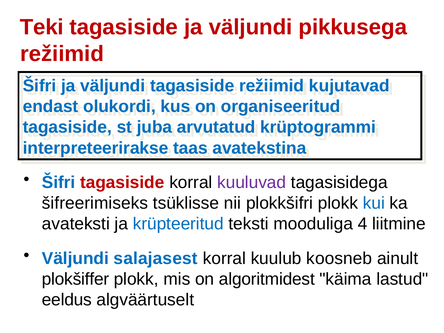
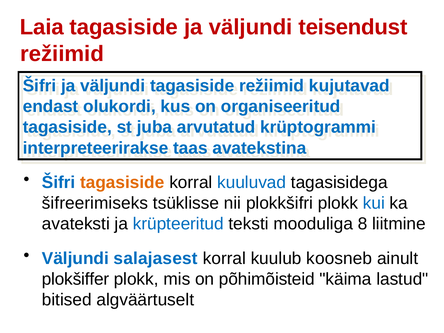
Teki: Teki -> Laia (42, 27)
pikkusega: pikkusega -> teisendust (353, 27)
tagasiside colour: red -> orange (122, 182)
kuuluvad colour: purple -> blue (252, 182)
4: 4 -> 8 (363, 224)
algoritmidest: algoritmidest -> põhimõisteid (267, 279)
eeldus: eeldus -> bitised (67, 300)
